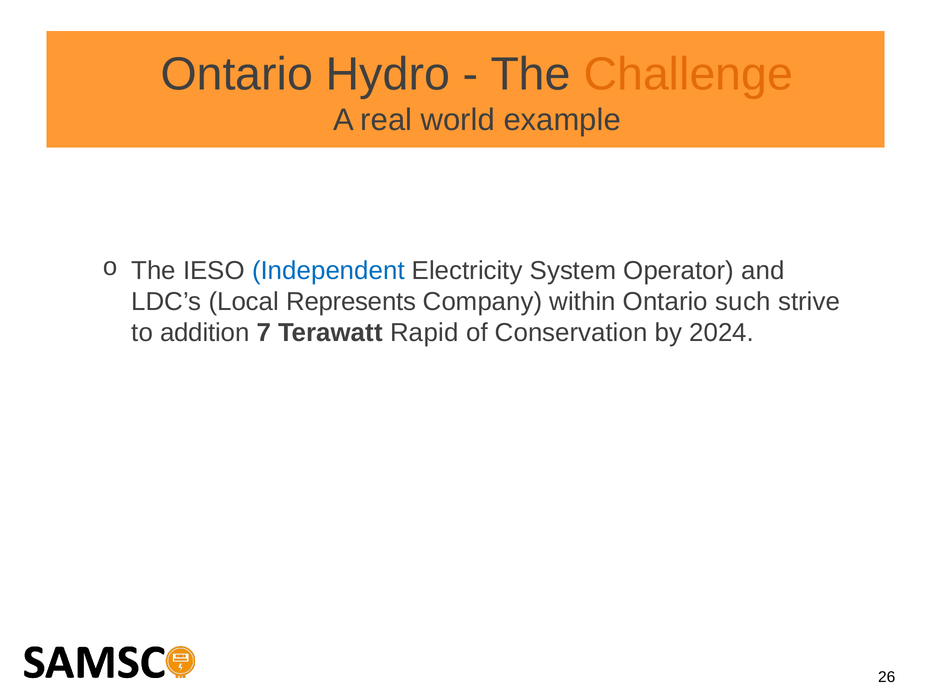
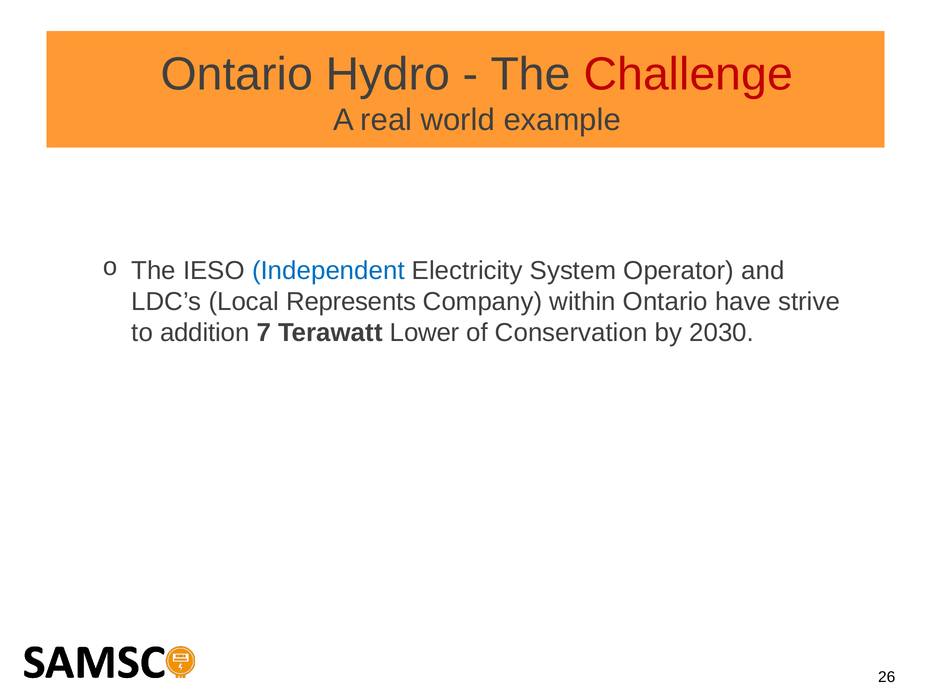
Challenge colour: orange -> red (688, 75)
such: such -> have (743, 301)
Rapid: Rapid -> Lower (425, 332)
2024: 2024 -> 2030 (722, 332)
